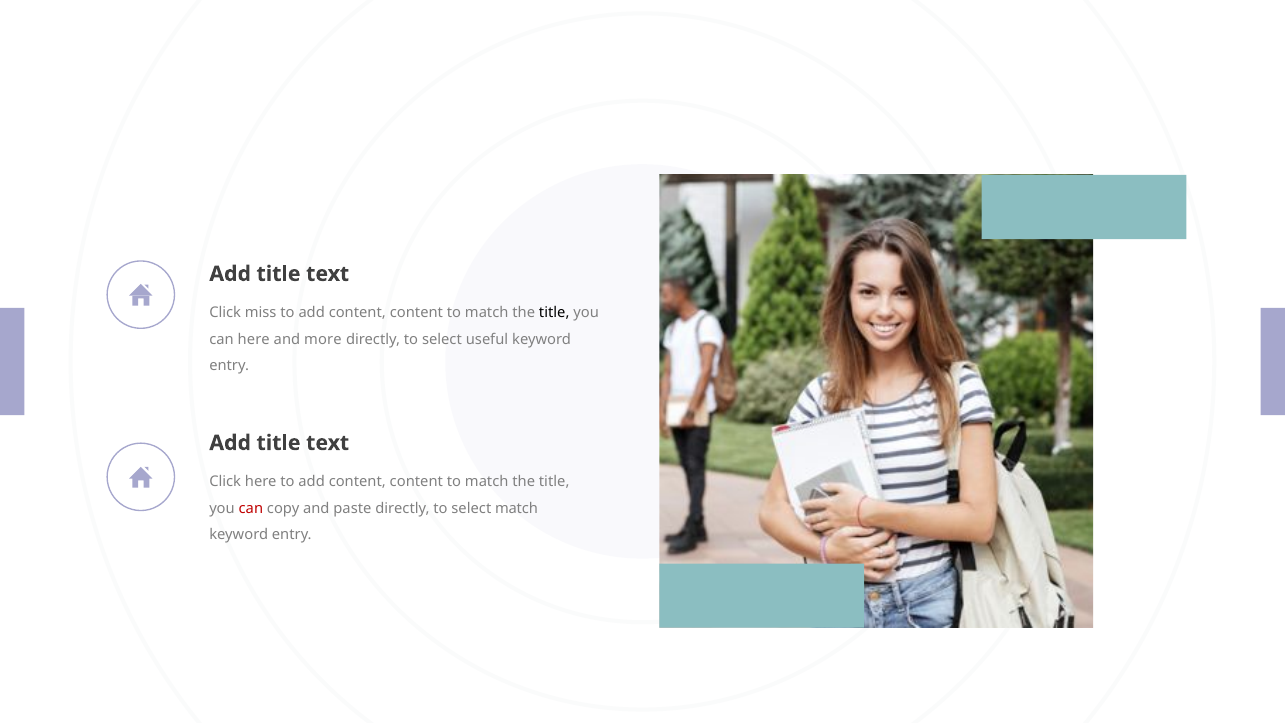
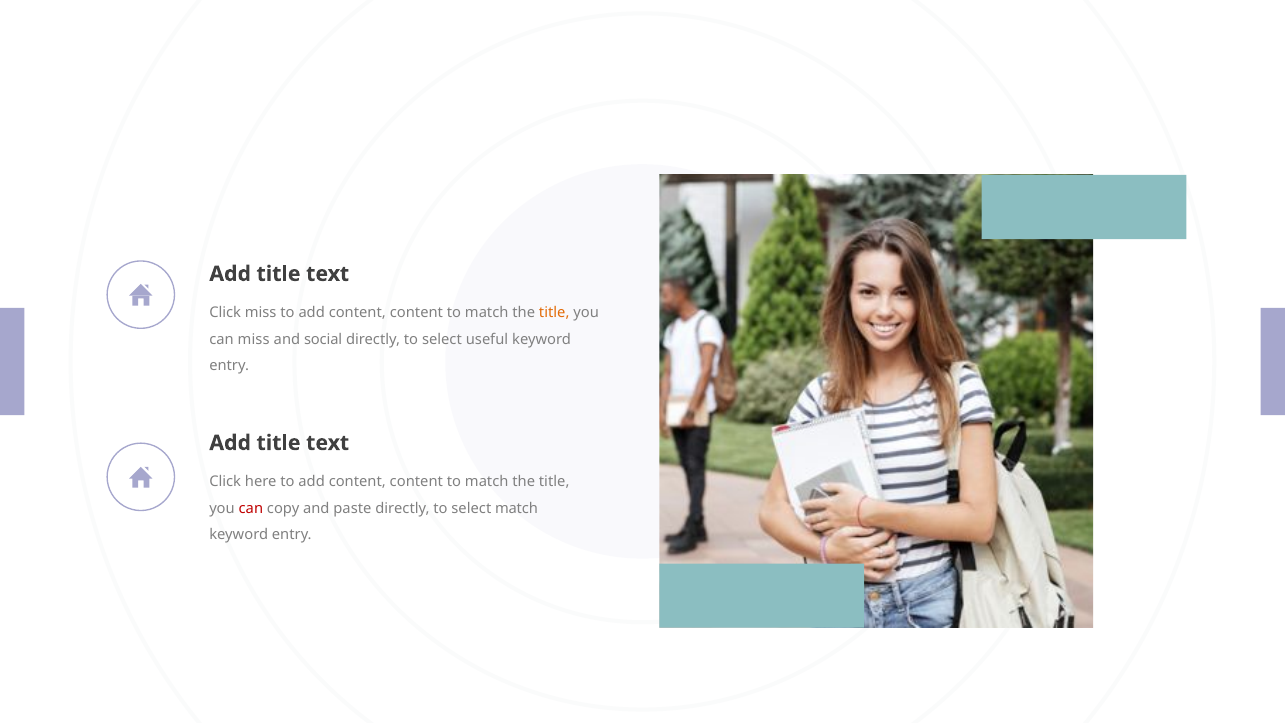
title colour: black -> orange (554, 312)
can here: here -> miss (254, 339)
more: more -> social (323, 339)
